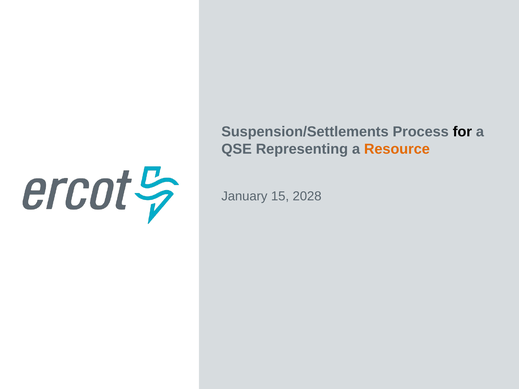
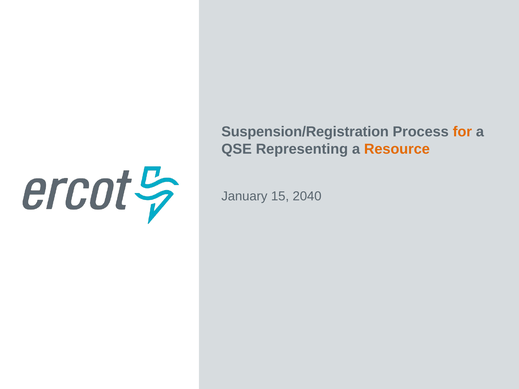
Suspension/Settlements: Suspension/Settlements -> Suspension/Registration (305, 132)
for colour: black -> orange (462, 132)
2028: 2028 -> 2040 (307, 196)
